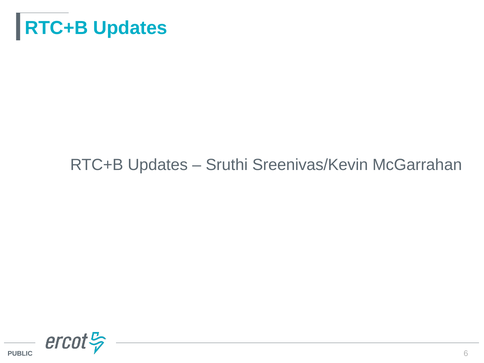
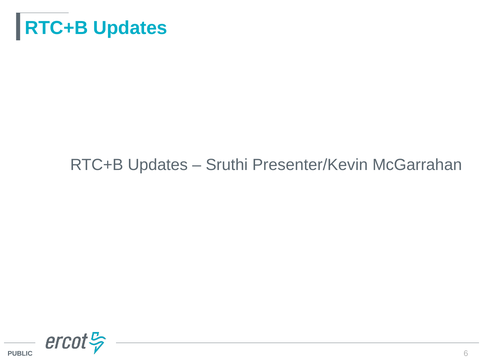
Sreenivas/Kevin: Sreenivas/Kevin -> Presenter/Kevin (310, 165)
